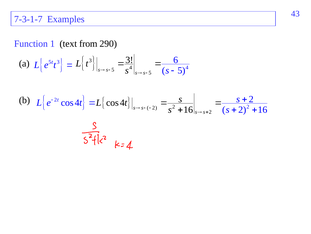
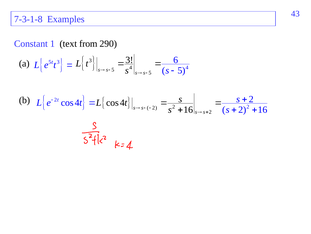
7-3-1-7: 7-3-1-7 -> 7-3-1-8 (28, 19)
Function: Function -> Constant (31, 44)
